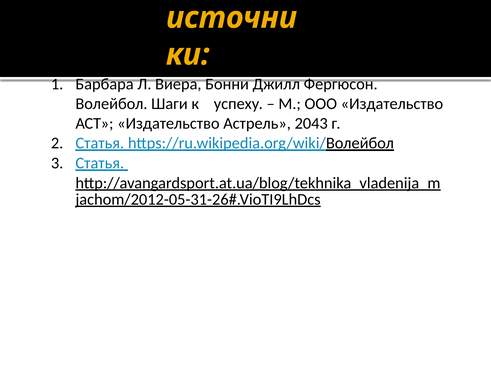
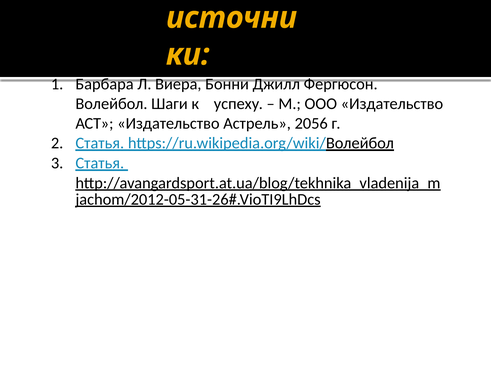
2043: 2043 -> 2056 (311, 124)
